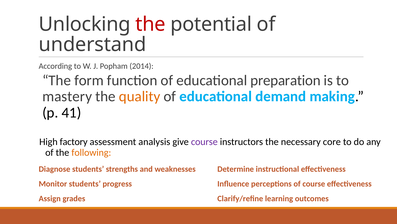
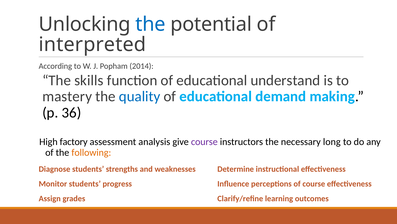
the colour: red -> blue (150, 24)
understand: understand -> interpreted (92, 44)
form: form -> skills (89, 80)
preparation: preparation -> understand (285, 80)
quality colour: orange -> blue (140, 96)
41: 41 -> 36 (71, 112)
core: core -> long (332, 141)
